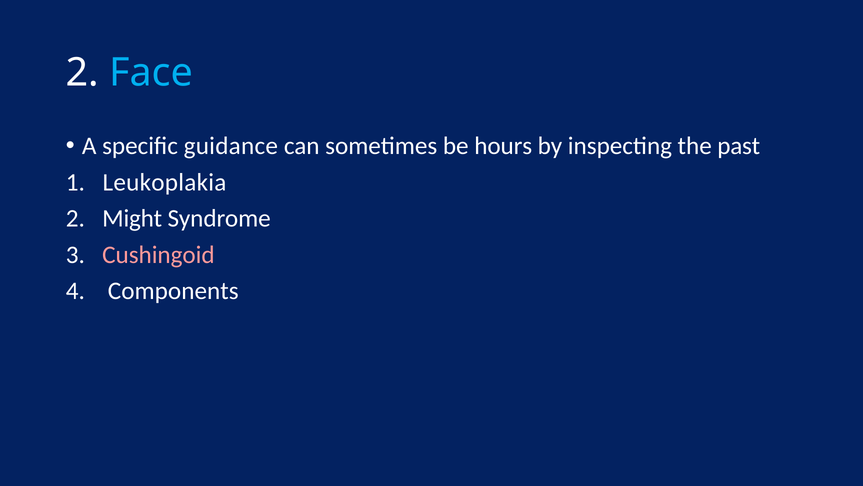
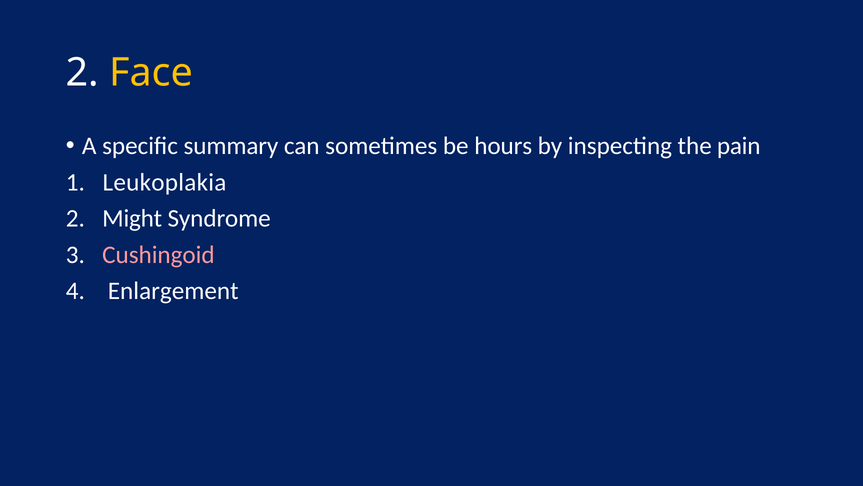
Face colour: light blue -> yellow (151, 72)
guidance: guidance -> summary (231, 146)
past: past -> pain (739, 146)
Components: Components -> Enlargement (173, 291)
